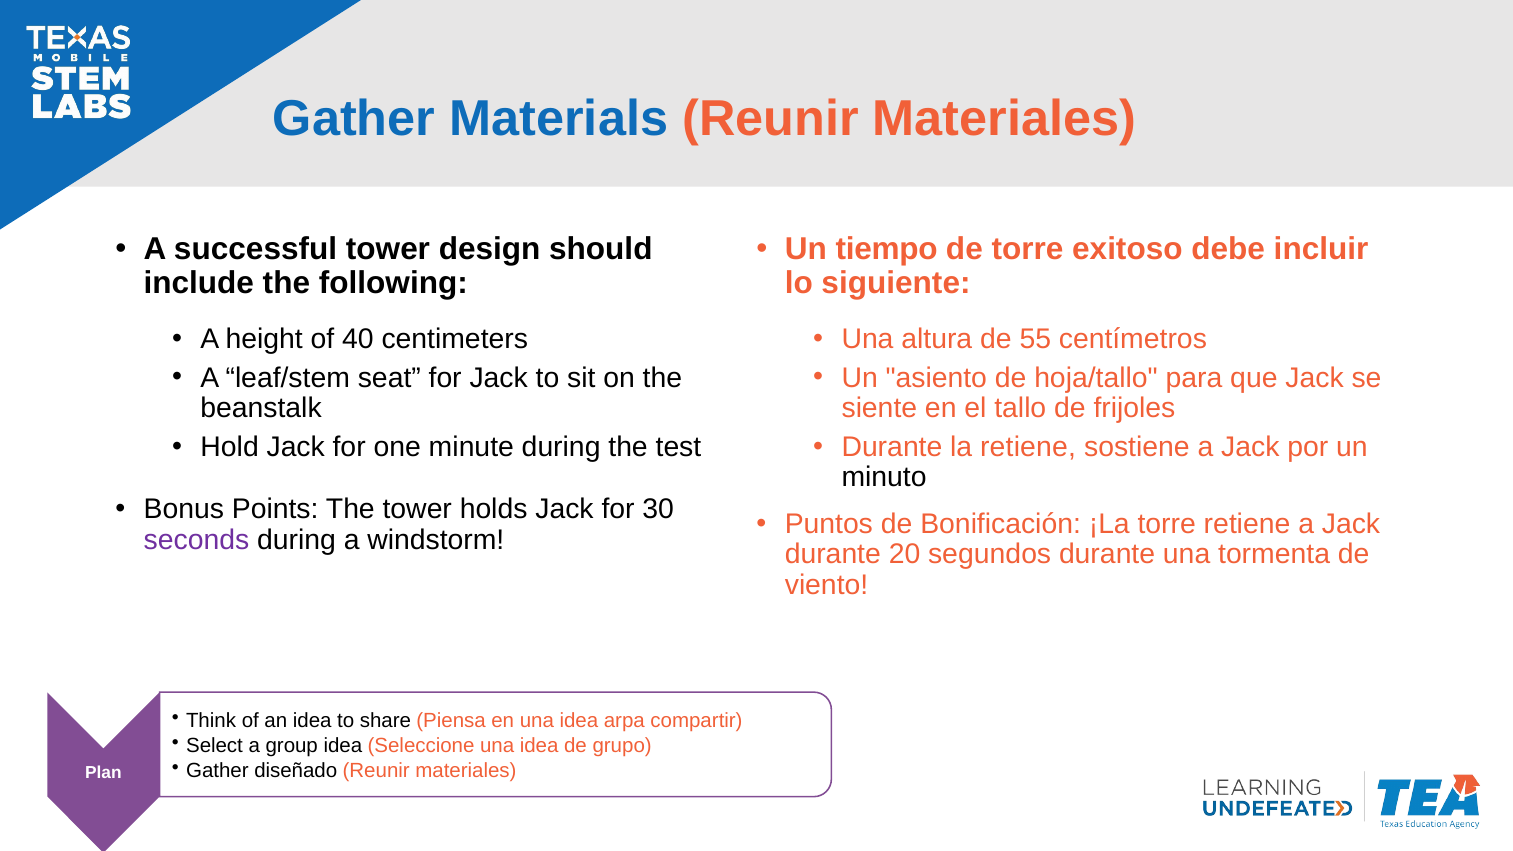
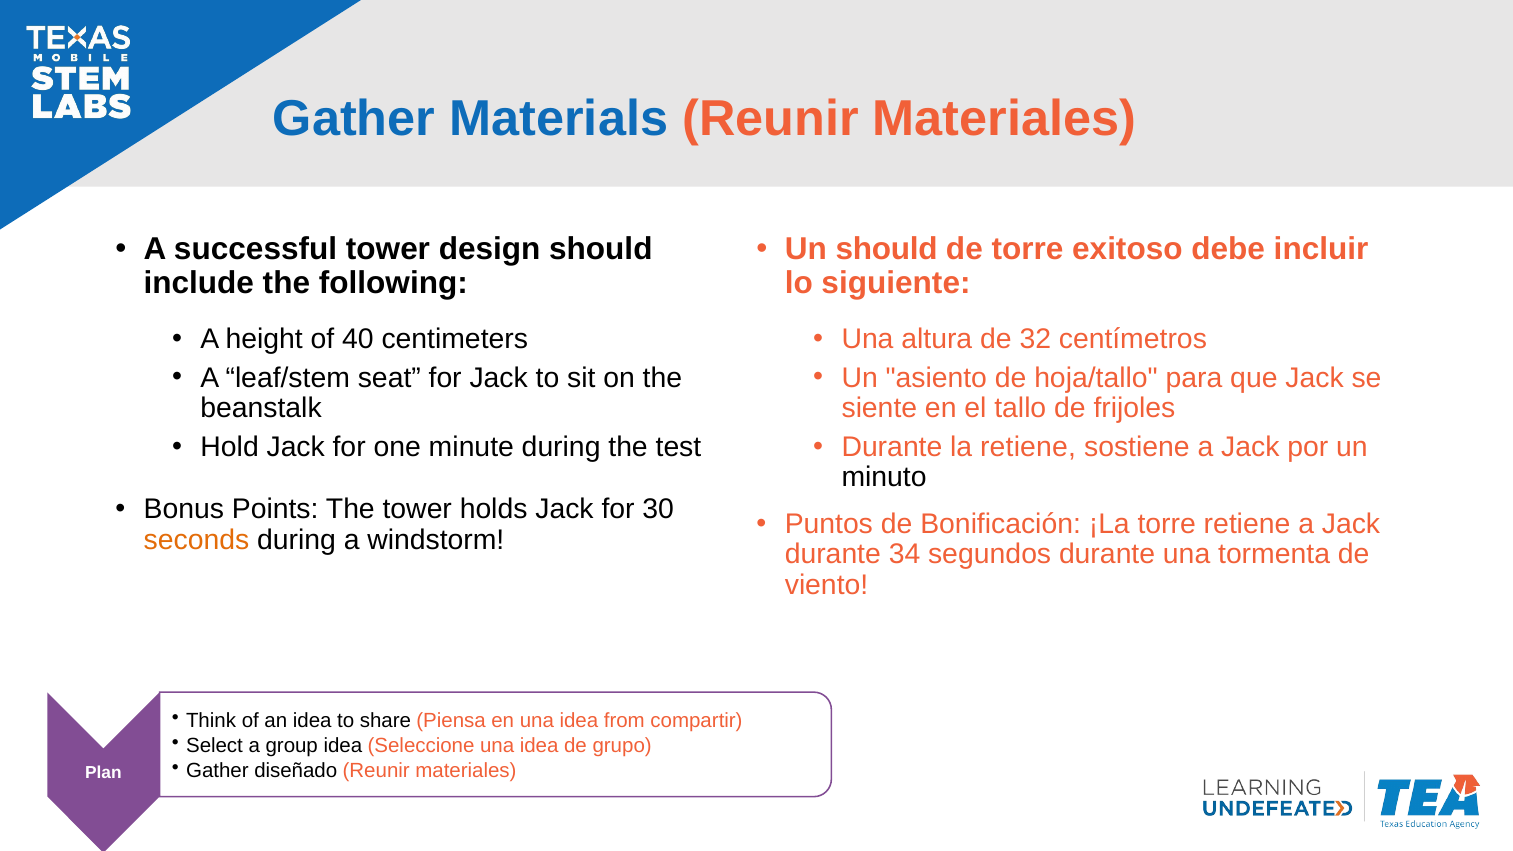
Un tiempo: tiempo -> should (887, 249)
55: 55 -> 32 (1035, 339)
seconds colour: purple -> orange (196, 540)
20: 20 -> 34 (905, 555)
arpa: arpa -> from (624, 721)
